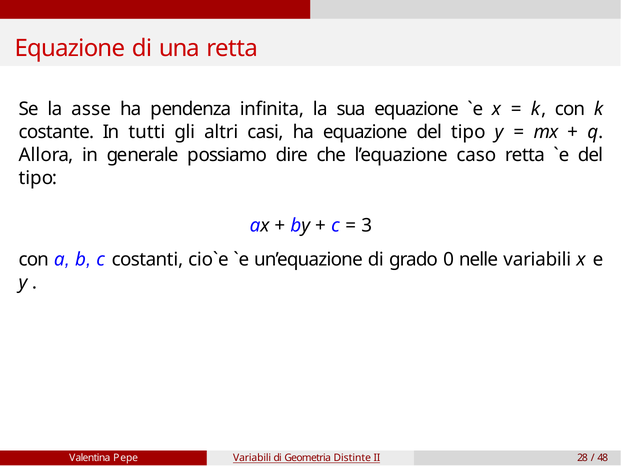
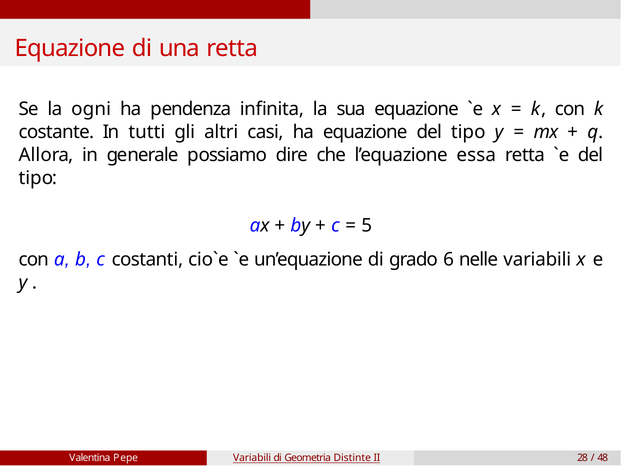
asse: asse -> ogni (91, 109)
caso: caso -> essa (476, 155)
3: 3 -> 5 (367, 226)
0: 0 -> 6 (449, 260)
